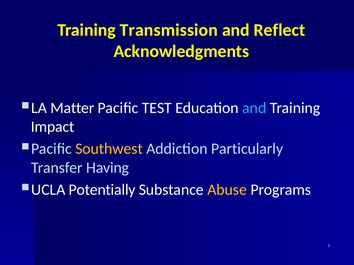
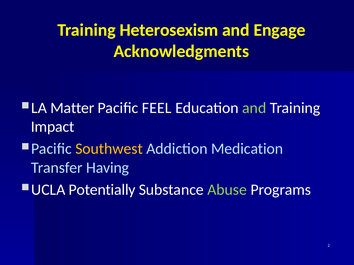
Transmission: Transmission -> Heterosexism (169, 30)
Reflect: Reflect -> Engage (280, 30)
TEST: TEST -> FEEL (157, 108)
and colour: light blue -> light green (254, 108)
Particularly: Particularly -> Medication (247, 149)
Abuse colour: yellow -> light green (227, 190)
